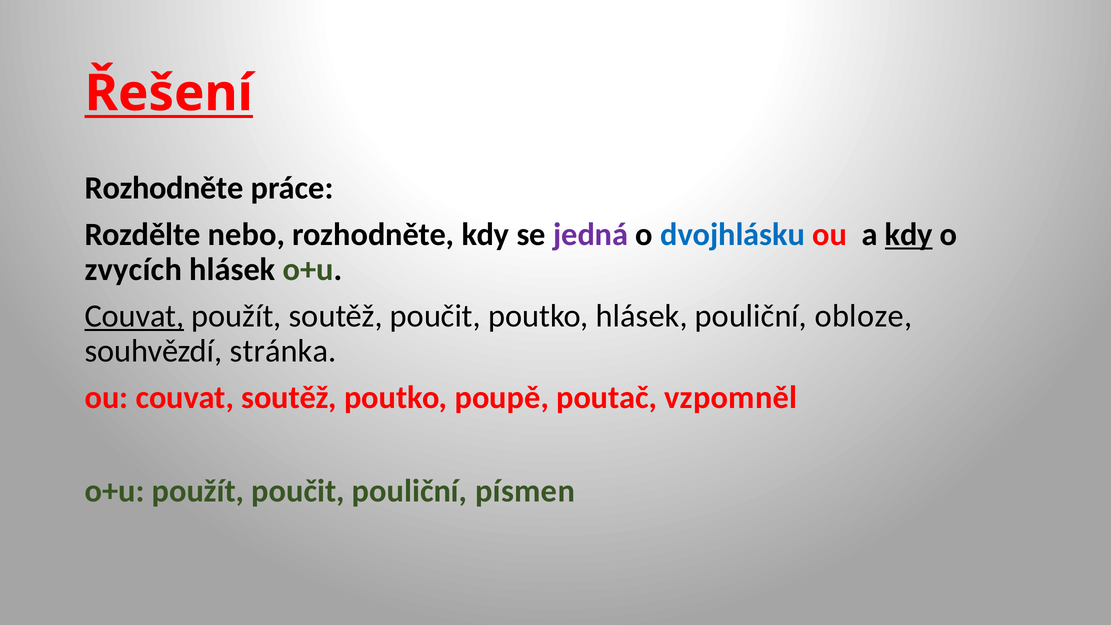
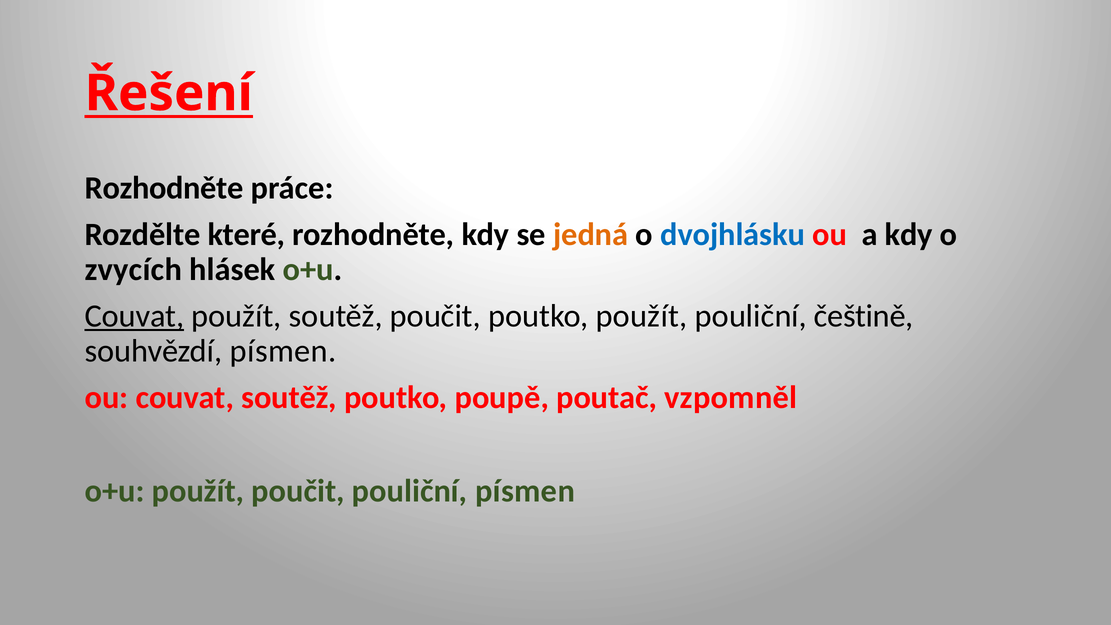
nebo: nebo -> které (246, 234)
jedná colour: purple -> orange (591, 234)
kdy underline: present -> none (909, 234)
poutko hlásek: hlásek -> použít (641, 316)
obloze: obloze -> češtině (864, 316)
souhvězdí stránka: stránka -> písmen (283, 351)
